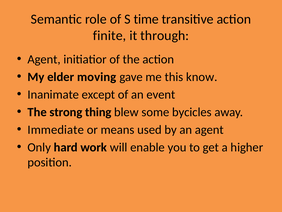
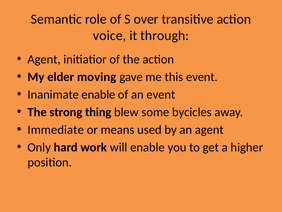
time: time -> over (146, 19)
finite: finite -> voice (110, 36)
this know: know -> event (202, 77)
Inanimate except: except -> enable (98, 94)
